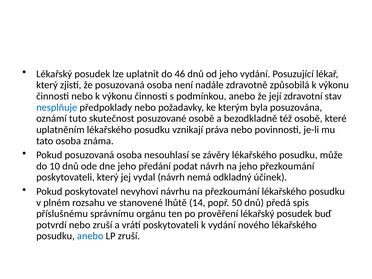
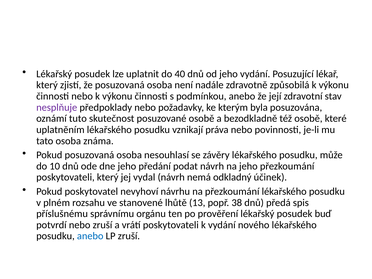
46: 46 -> 40 (180, 74)
nesplňuje colour: blue -> purple (57, 107)
14: 14 -> 13 (197, 203)
50: 50 -> 38 (237, 203)
